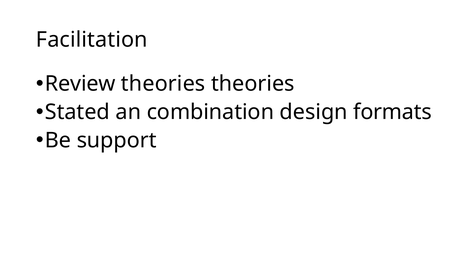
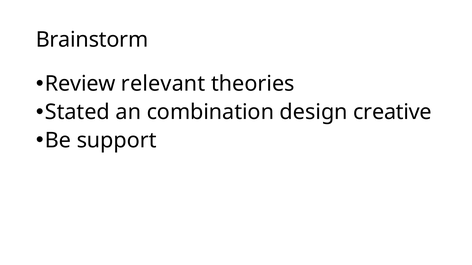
Facilitation: Facilitation -> Brainstorm (92, 40)
Review theories: theories -> relevant (163, 84)
formats: formats -> creative (393, 112)
